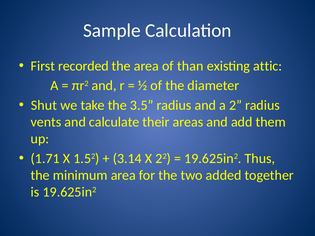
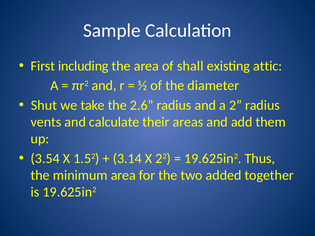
recorded: recorded -> including (83, 66)
than: than -> shall (190, 66)
3.5: 3.5 -> 2.6 (142, 105)
1.71: 1.71 -> 3.54 (45, 159)
